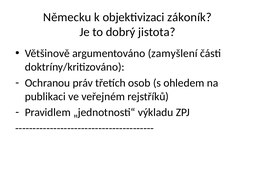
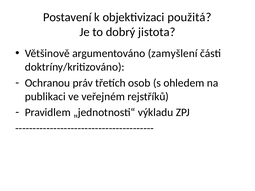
Německu: Německu -> Postavení (67, 17)
zákoník: zákoník -> použitá (189, 17)
